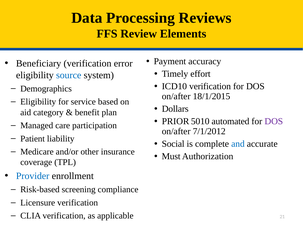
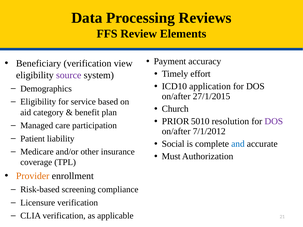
error: error -> view (123, 64)
source colour: blue -> purple (69, 75)
ICD10 verification: verification -> application (210, 86)
18/1/2015: 18/1/2015 -> 27/1/2015 (212, 96)
Dollars: Dollars -> Church (175, 109)
automated: automated -> resolution (230, 121)
Provider colour: blue -> orange (33, 176)
